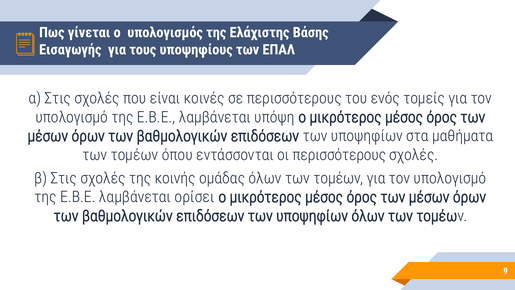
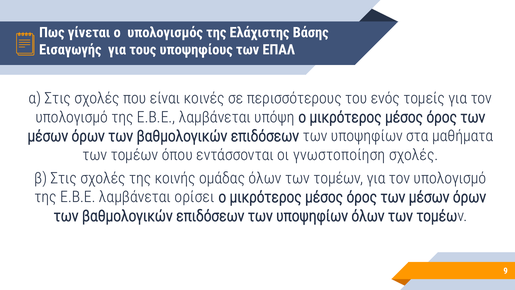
οι περισσότερους: περισσότερους -> γνωστοποίηση (339, 155)
